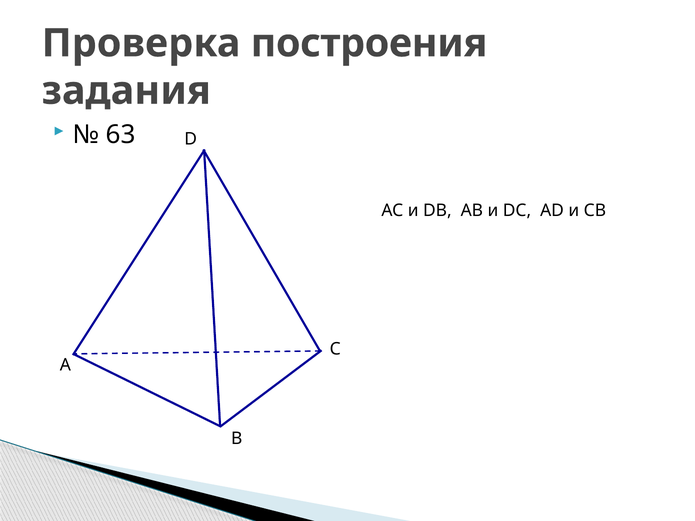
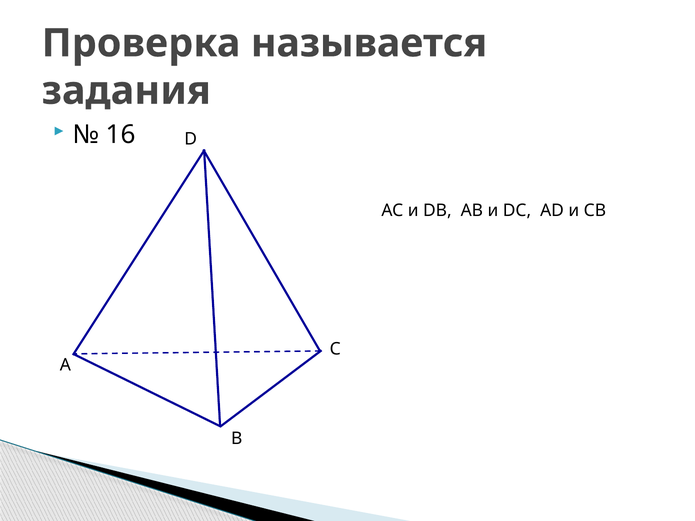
построения: построения -> называется (369, 43)
63: 63 -> 16 (121, 135)
